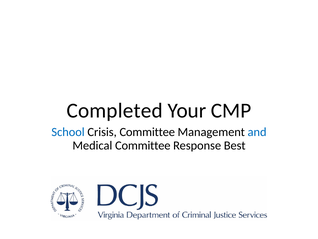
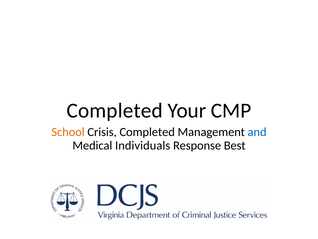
School colour: blue -> orange (68, 132)
Crisis Committee: Committee -> Completed (147, 132)
Medical Committee: Committee -> Individuals (143, 145)
